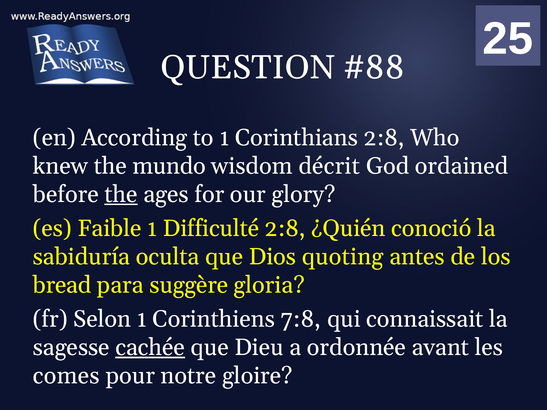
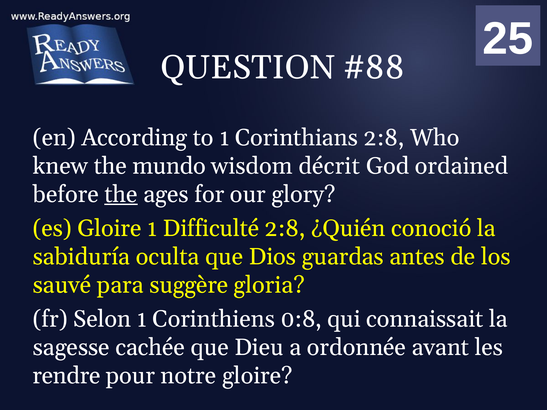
es Faible: Faible -> Gloire (110, 229)
quoting: quoting -> guardas (343, 257)
bread: bread -> sauvé (62, 285)
7:8: 7:8 -> 0:8 (301, 319)
cachée underline: present -> none (150, 348)
comes: comes -> rendre (66, 376)
